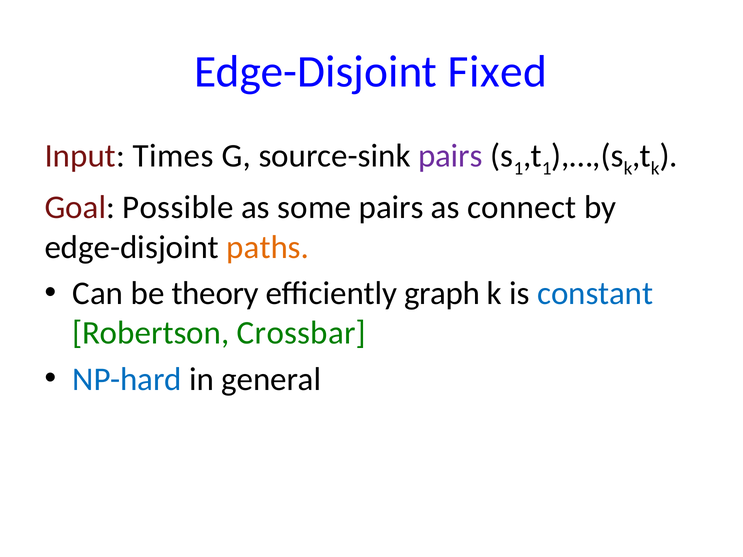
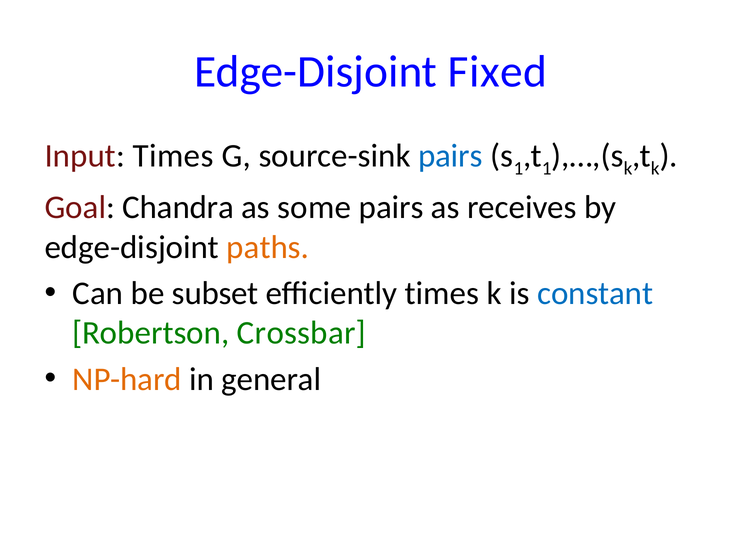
pairs colour: purple -> blue (450, 156)
Possible: Possible -> Chandra (178, 208)
connect: connect -> receives (522, 208)
theory: theory -> subset (215, 293)
efficiently graph: graph -> times (442, 293)
NP-hard colour: blue -> orange (127, 379)
